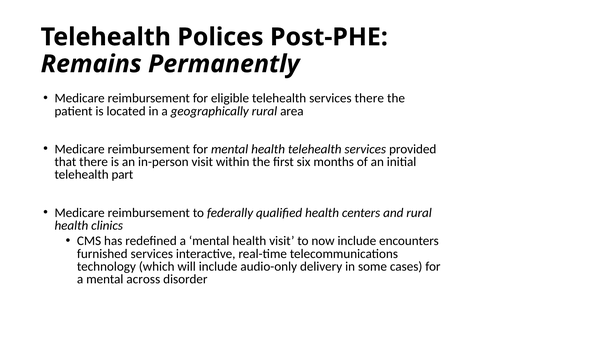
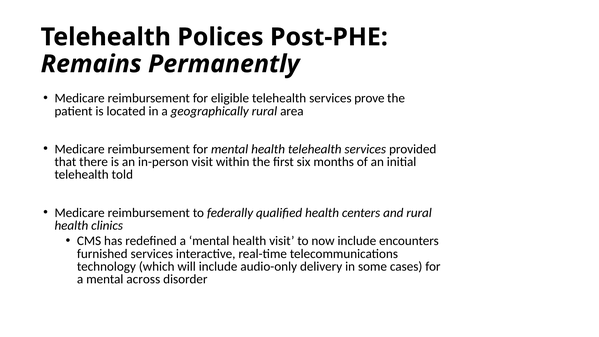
services there: there -> prove (369, 98)
part: part -> told (122, 175)
